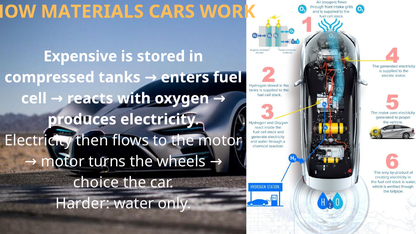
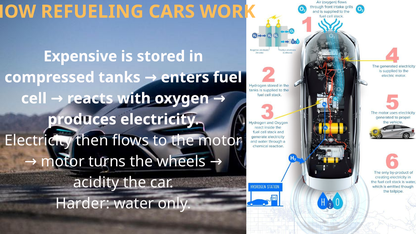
MATERIALS: MATERIALS -> REFUELING (92, 12)
choice: choice -> acidity (96, 183)
